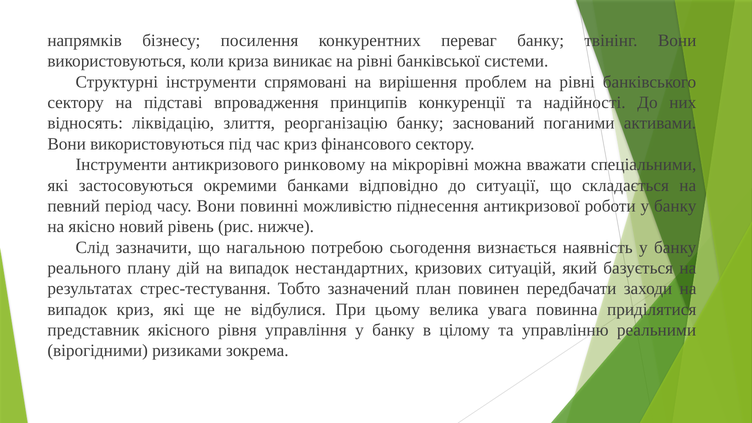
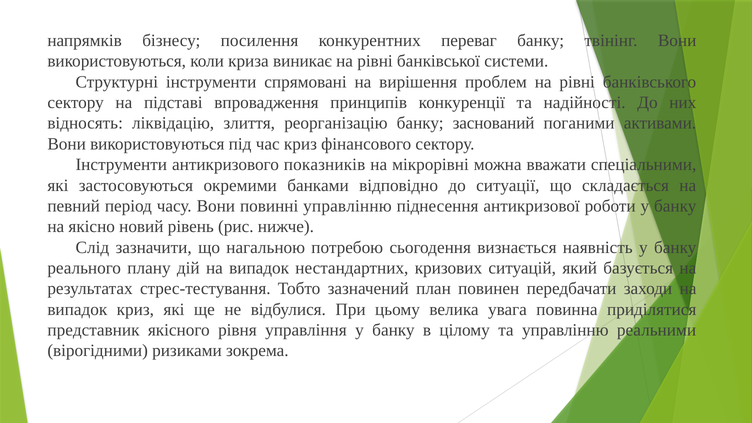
ринковому: ринковому -> показників (325, 165)
повинні можливістю: можливістю -> управлінню (347, 206)
